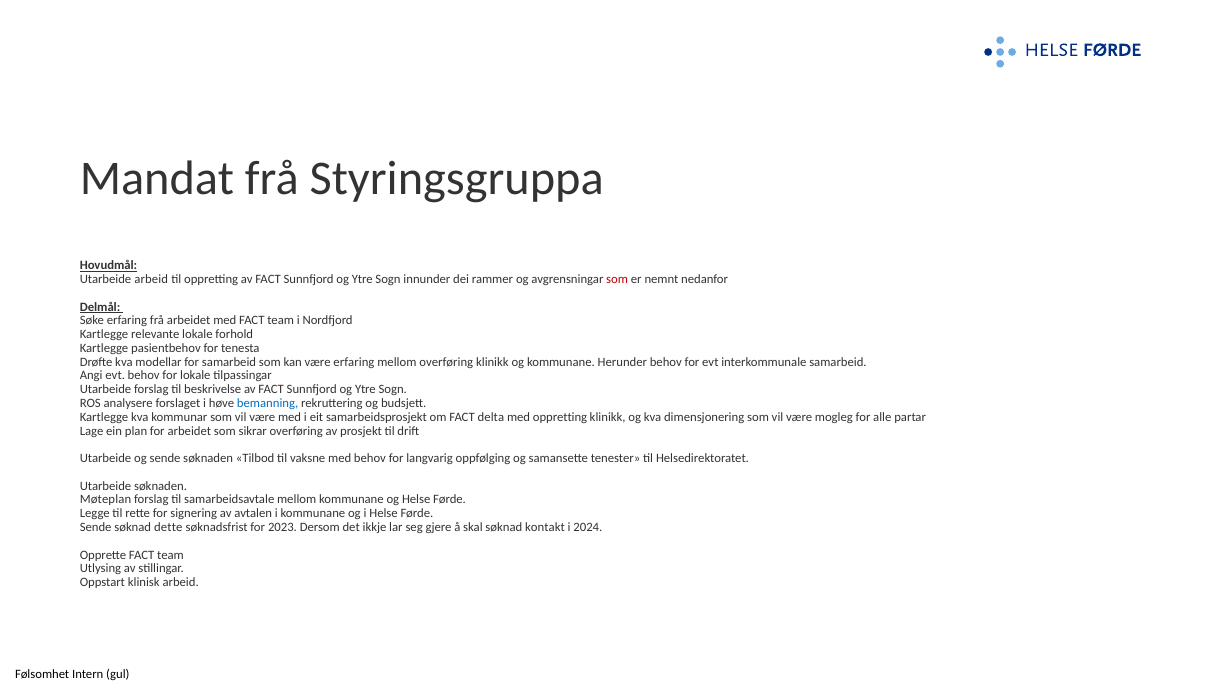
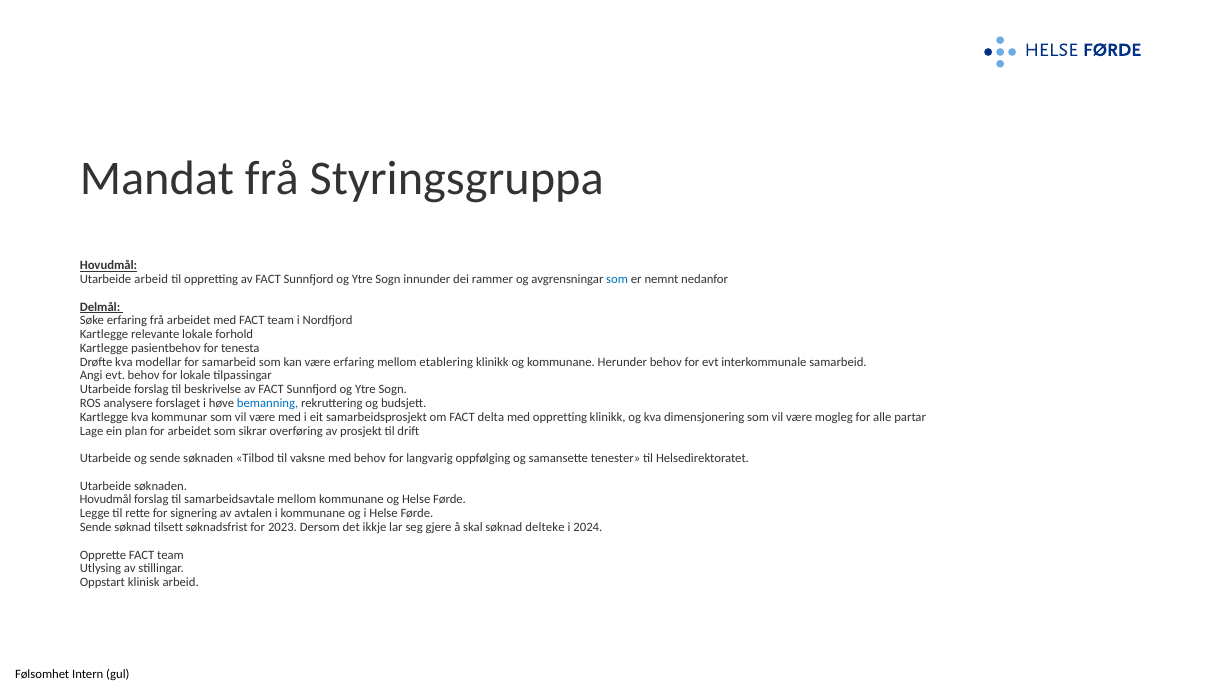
som colour: red -> blue (617, 279)
mellom overføring: overføring -> etablering (446, 362)
Møteplan: Møteplan -> Hovudmål (106, 500)
dette: dette -> tilsett (168, 527)
kontakt: kontakt -> delteke (545, 527)
